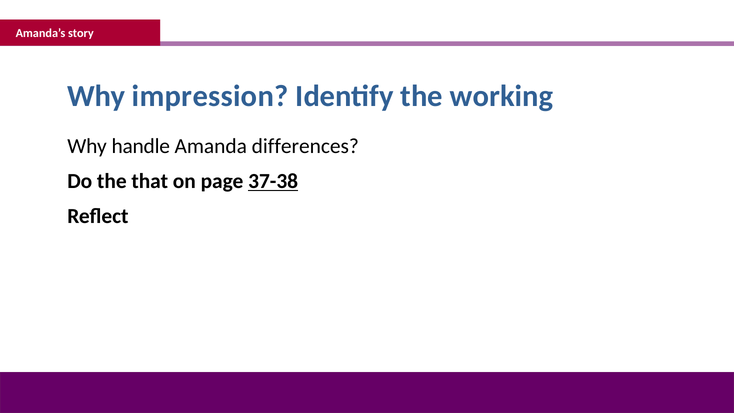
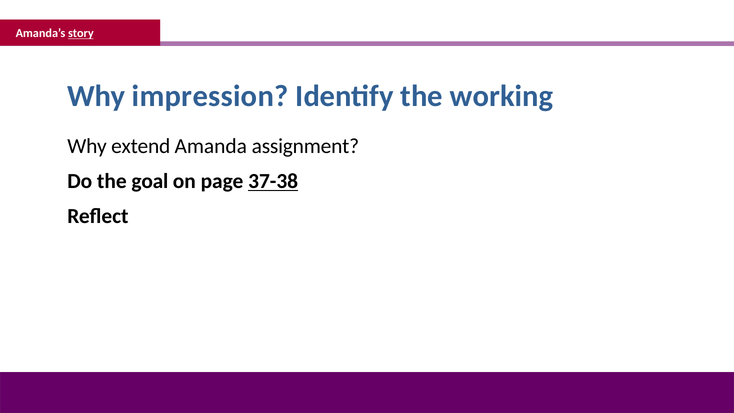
story underline: none -> present (81, 33)
handle: handle -> extend (141, 146)
differences: differences -> assignment (305, 146)
that: that -> goal (150, 181)
